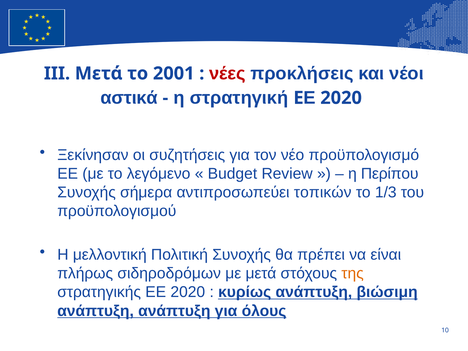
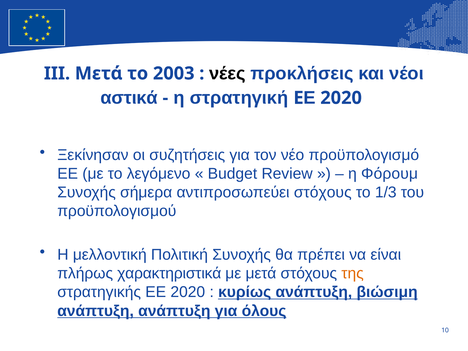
2001: 2001 -> 2003 (174, 73)
νέες colour: red -> black (227, 73)
Περίπου: Περίπου -> Φόρουμ (390, 174)
αντιπροσωπεύει τοπικών: τοπικών -> στόχους (323, 192)
σιδηροδρόμων: σιδηροδρόμων -> χαρακτηριστικά (169, 273)
